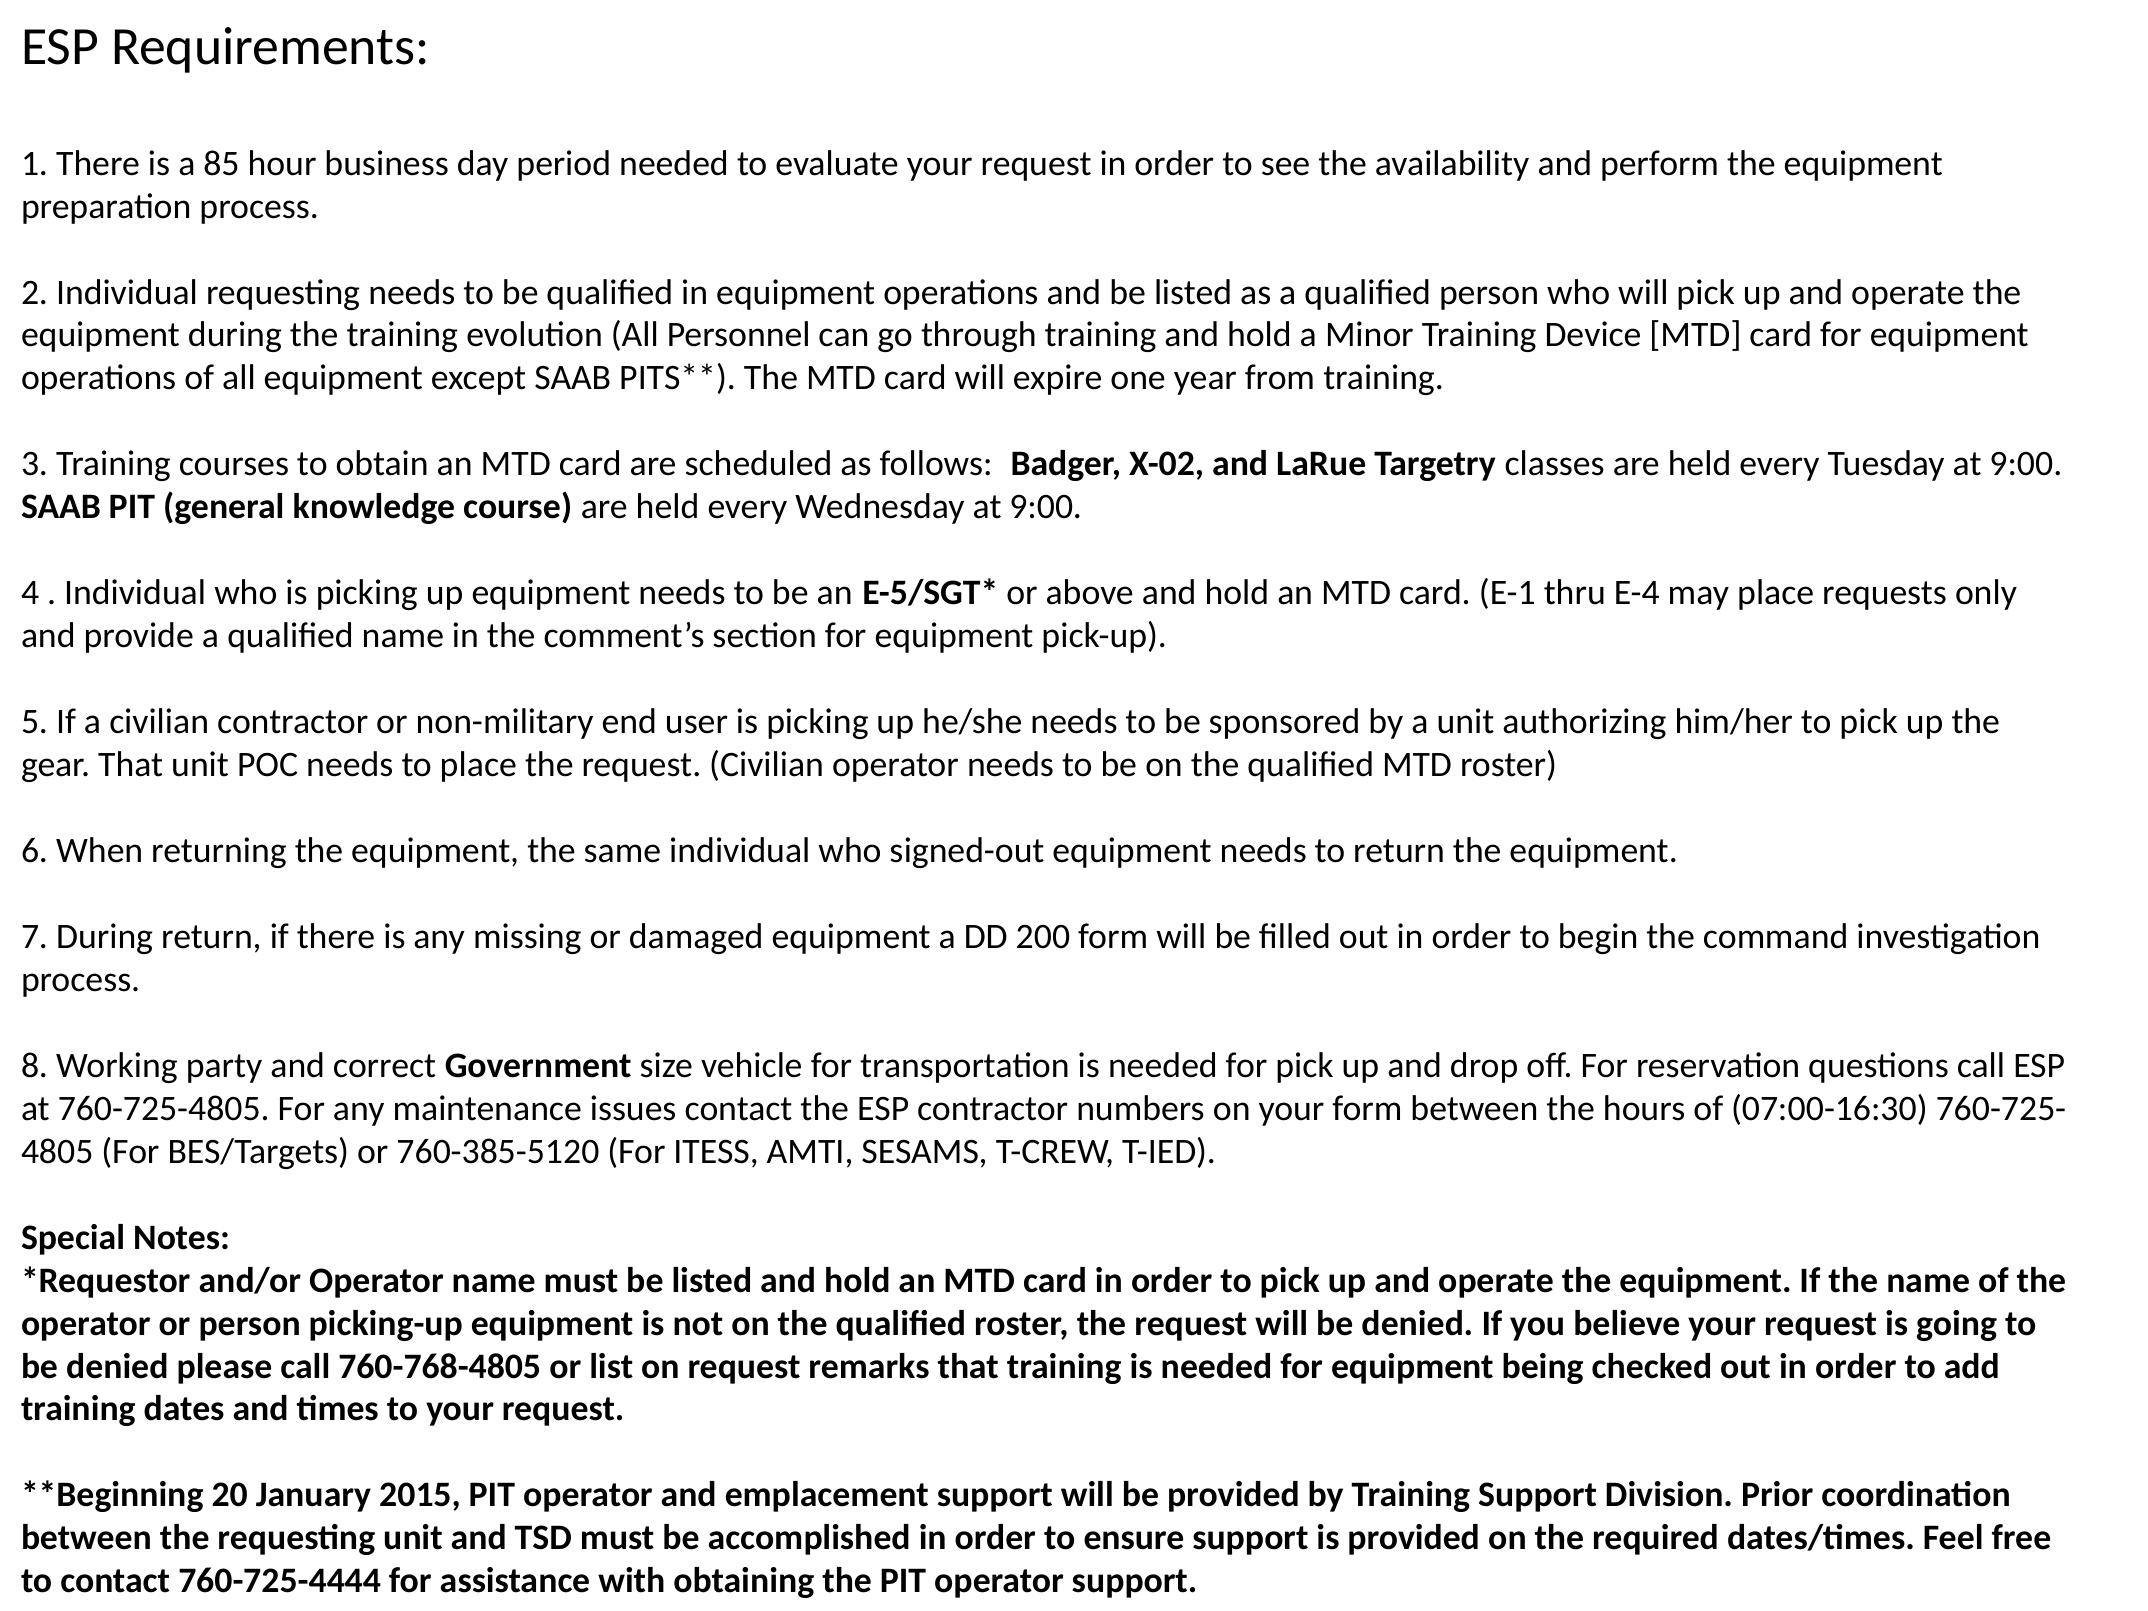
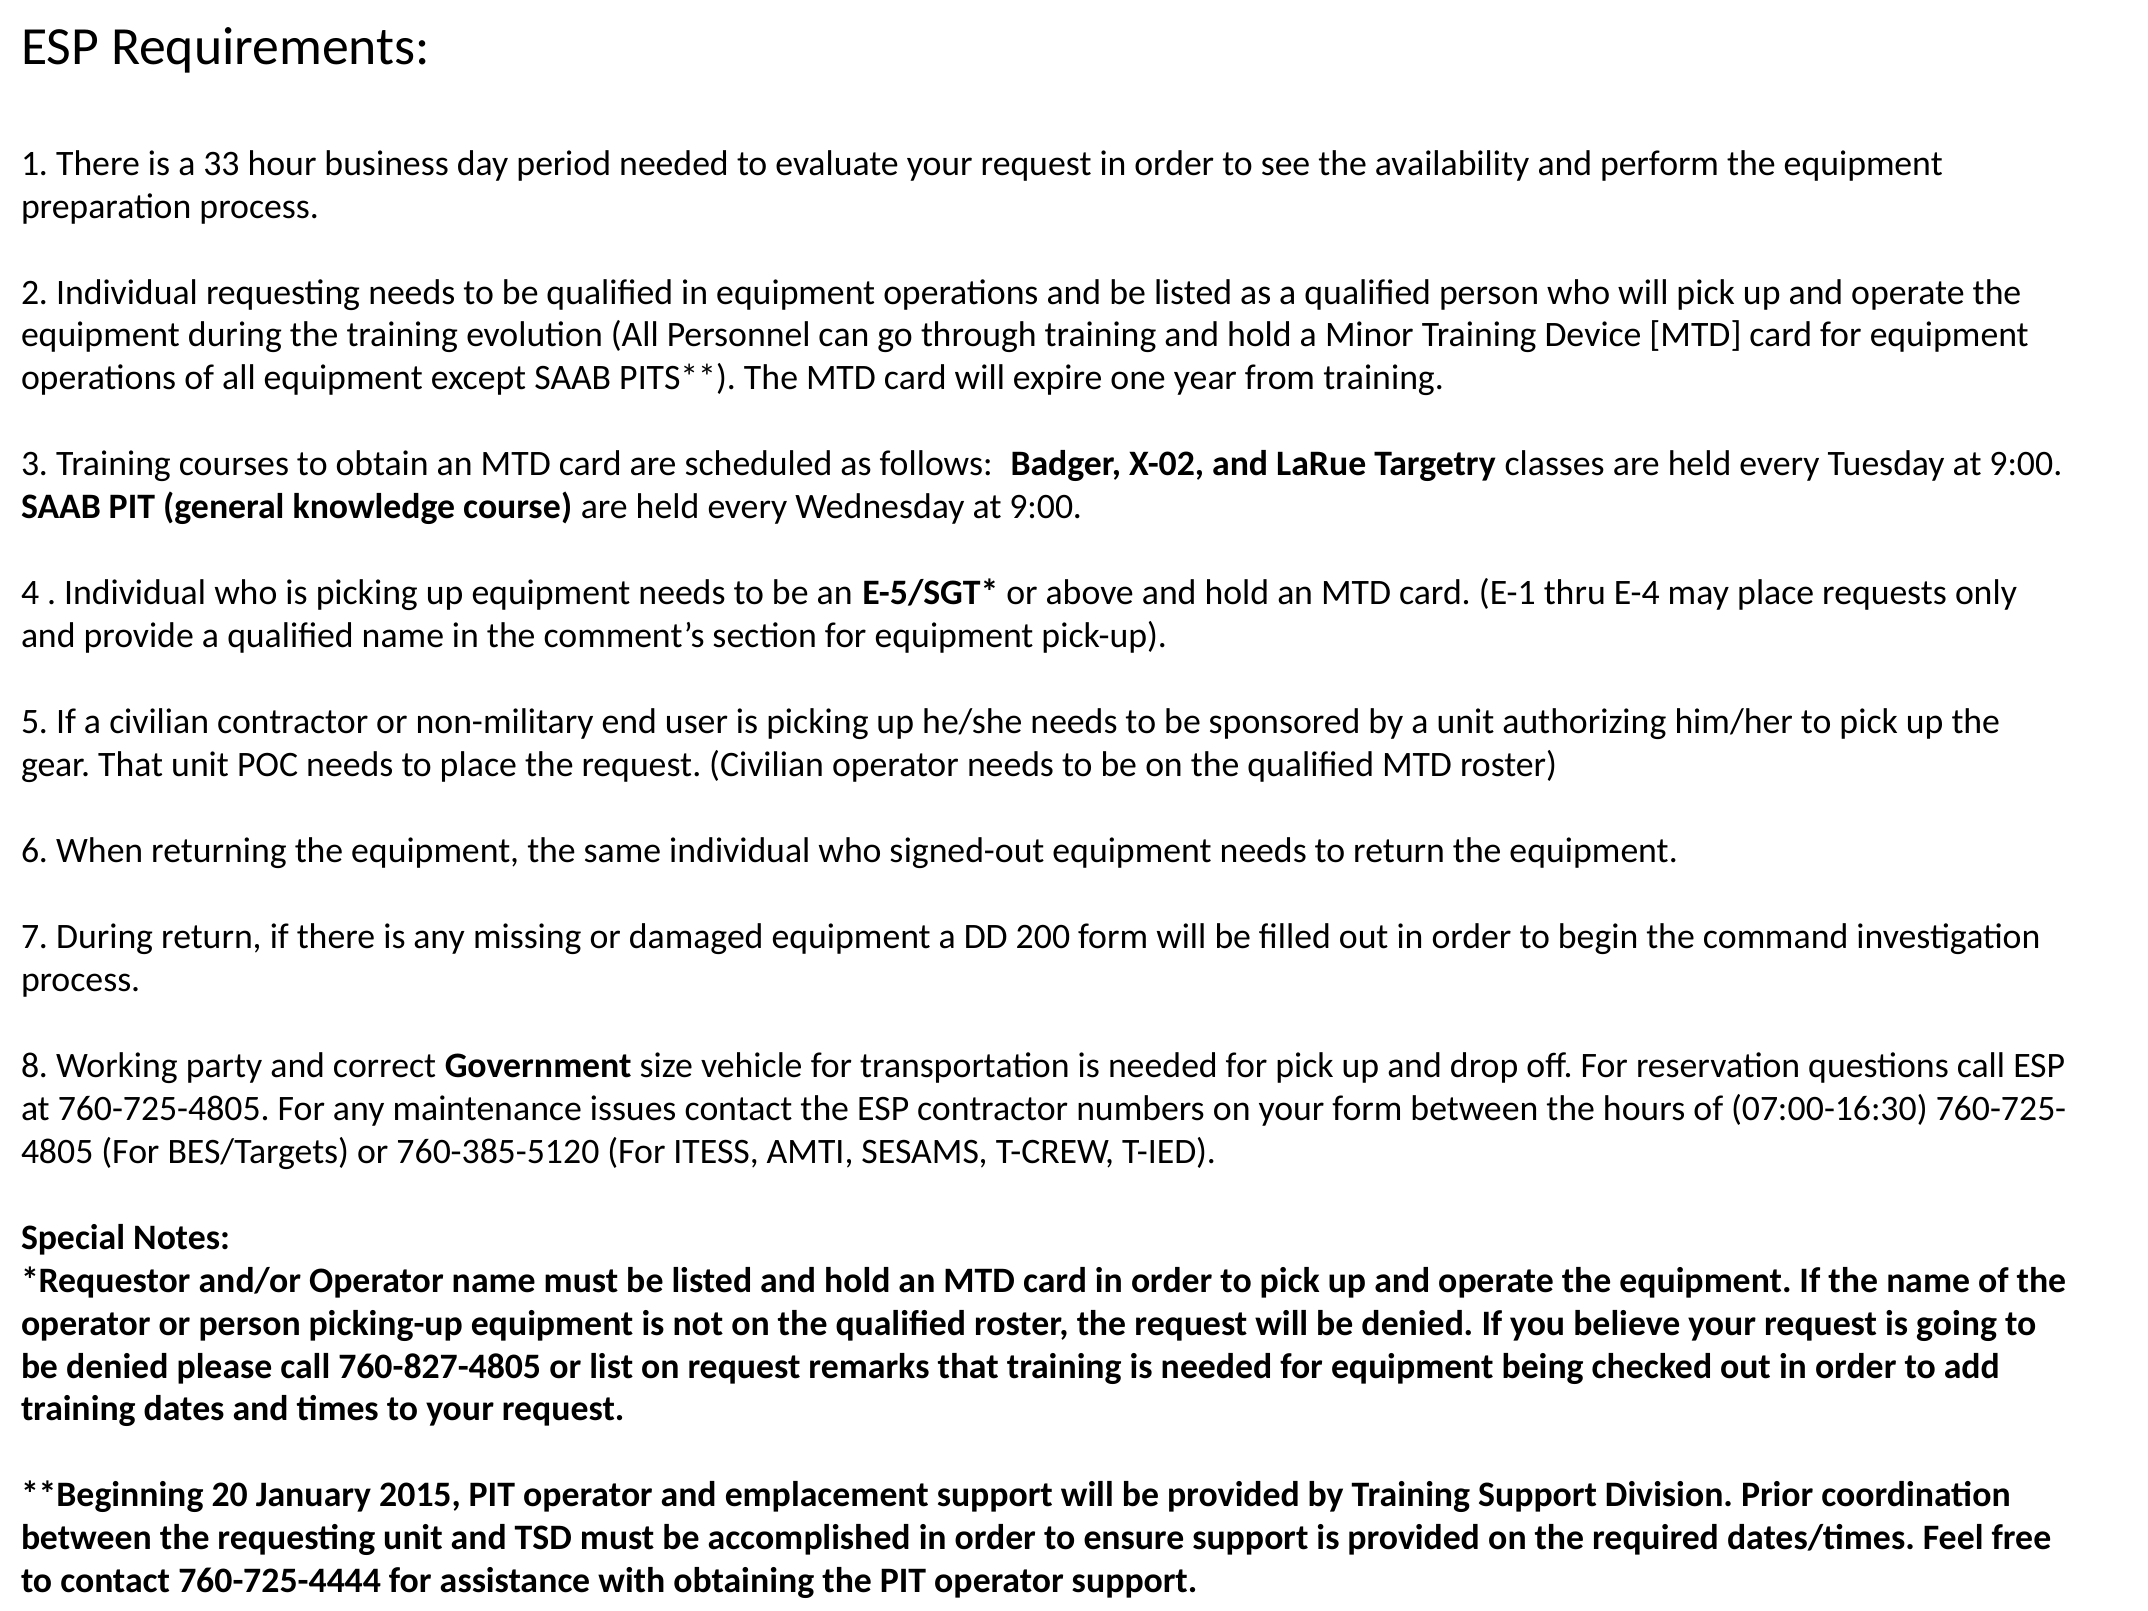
85: 85 -> 33 (221, 163)
760-768-4805: 760-768-4805 -> 760-827-4805 (440, 1366)
